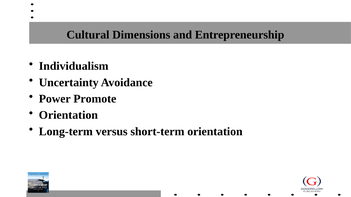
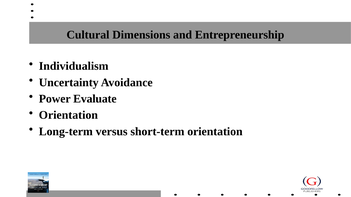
Promote: Promote -> Evaluate (95, 99)
